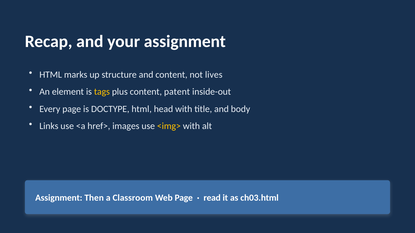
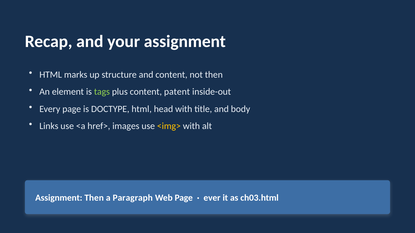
not lives: lives -> then (214, 75)
tags colour: yellow -> light green (102, 92)
Classroom: Classroom -> Paragraph (133, 198)
read: read -> ever (212, 198)
